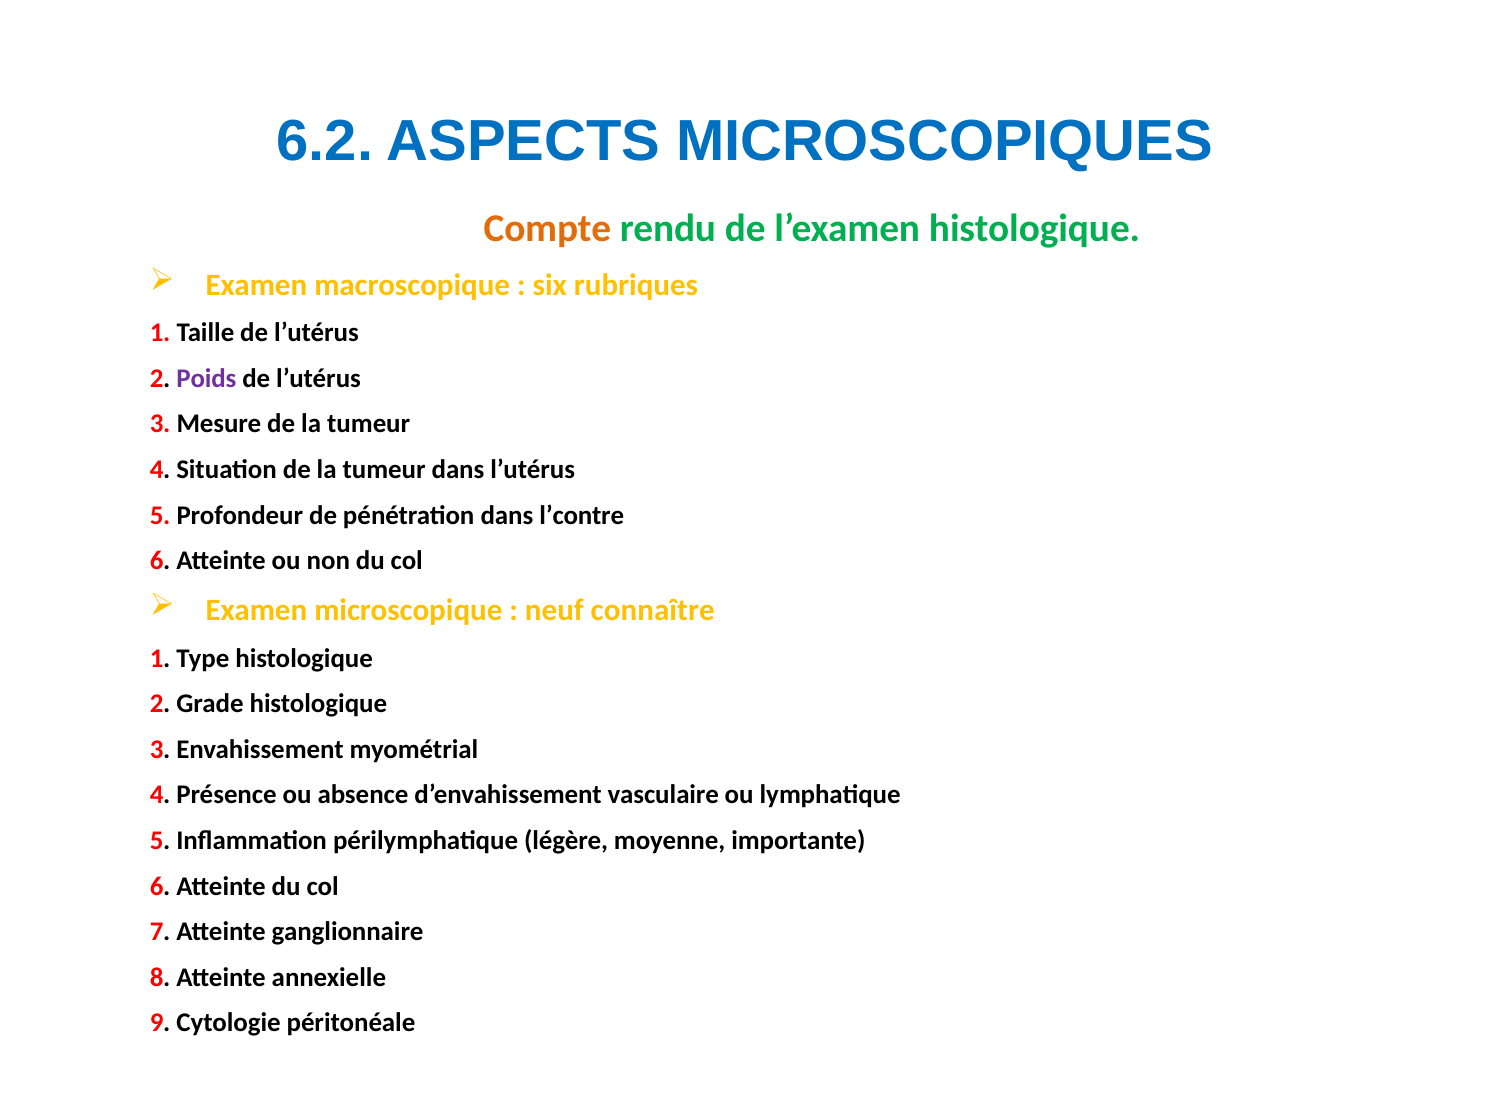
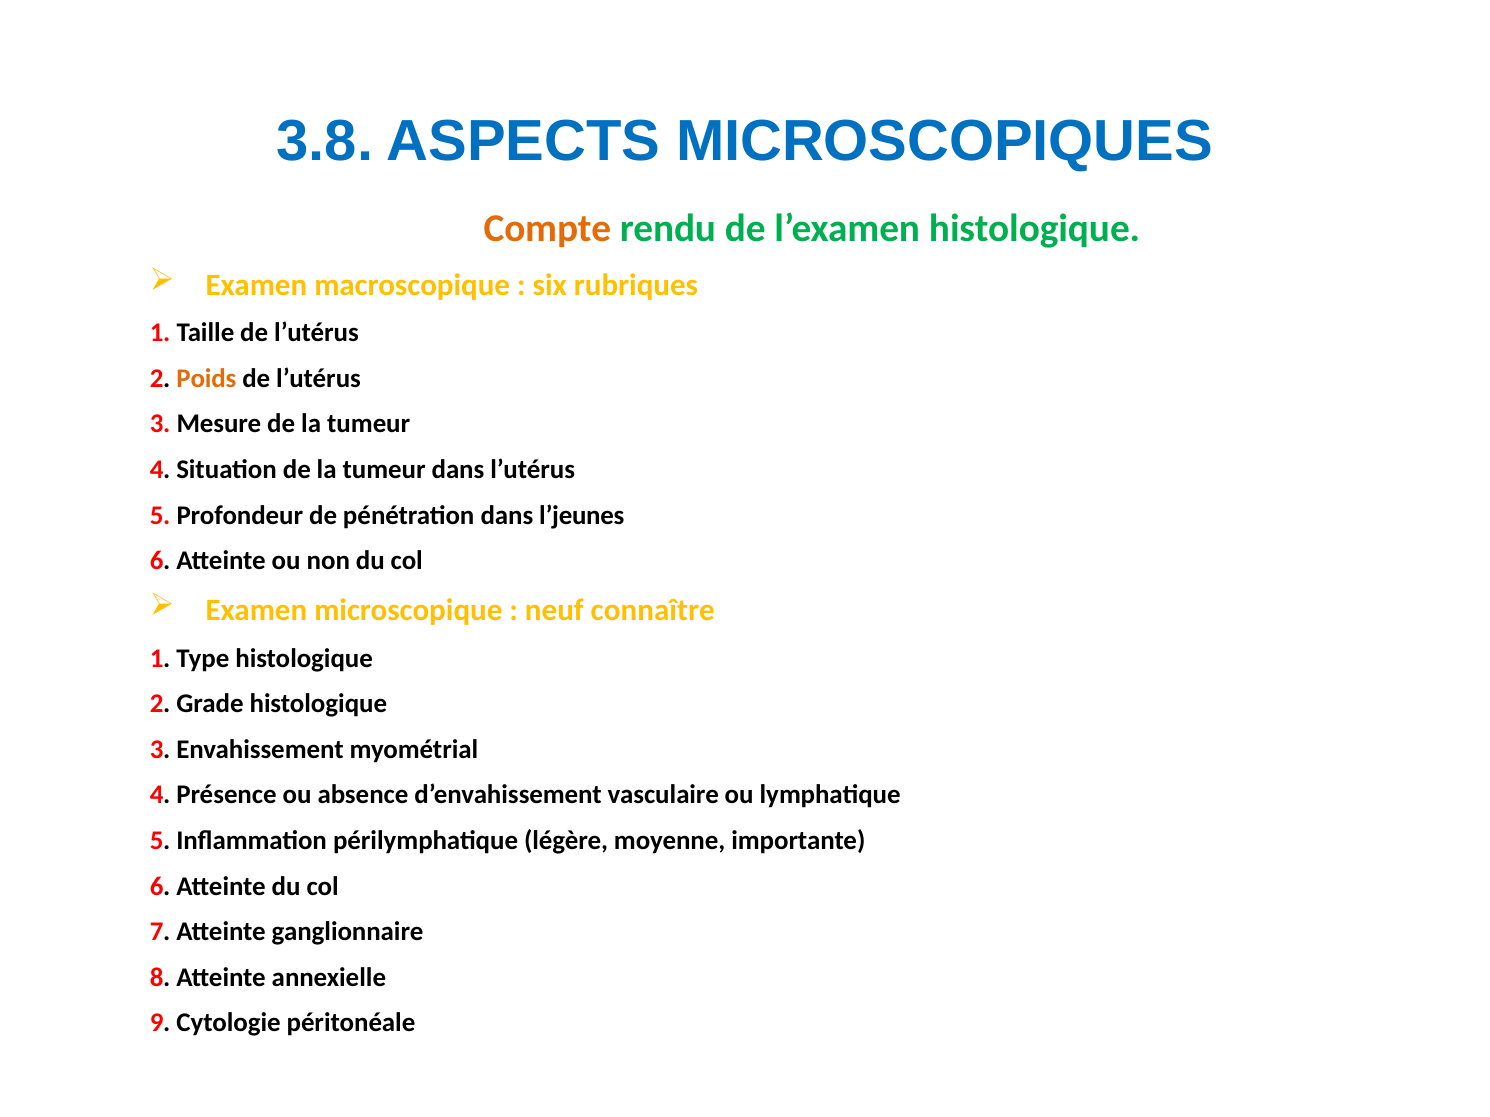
6.2: 6.2 -> 3.8 (325, 142)
Poids colour: purple -> orange (206, 379)
l’contre: l’contre -> l’jeunes (582, 515)
